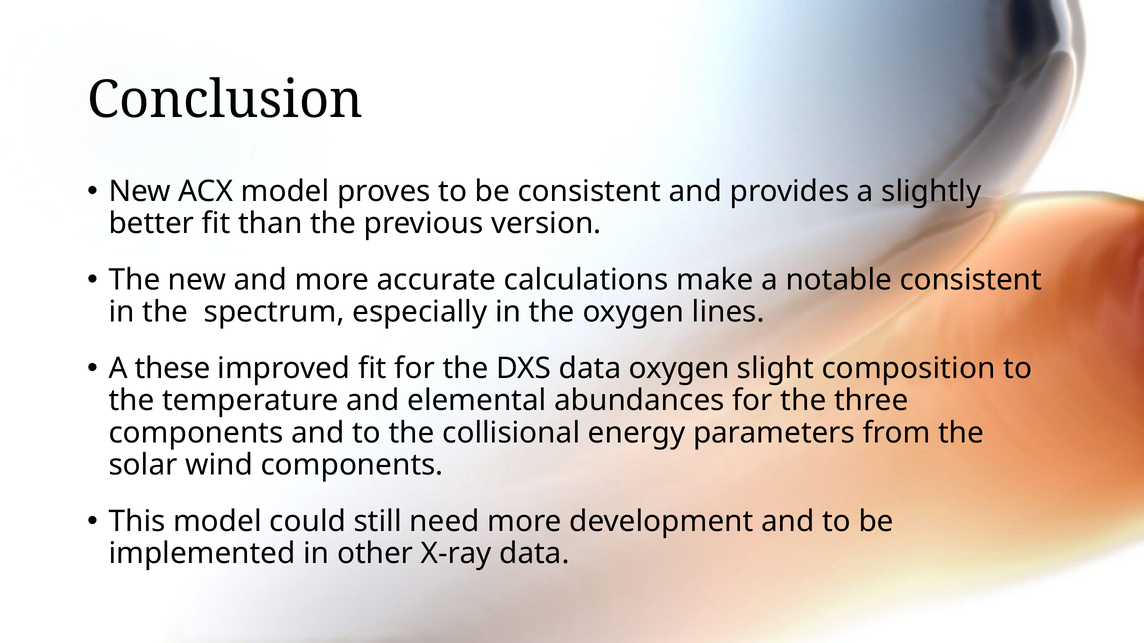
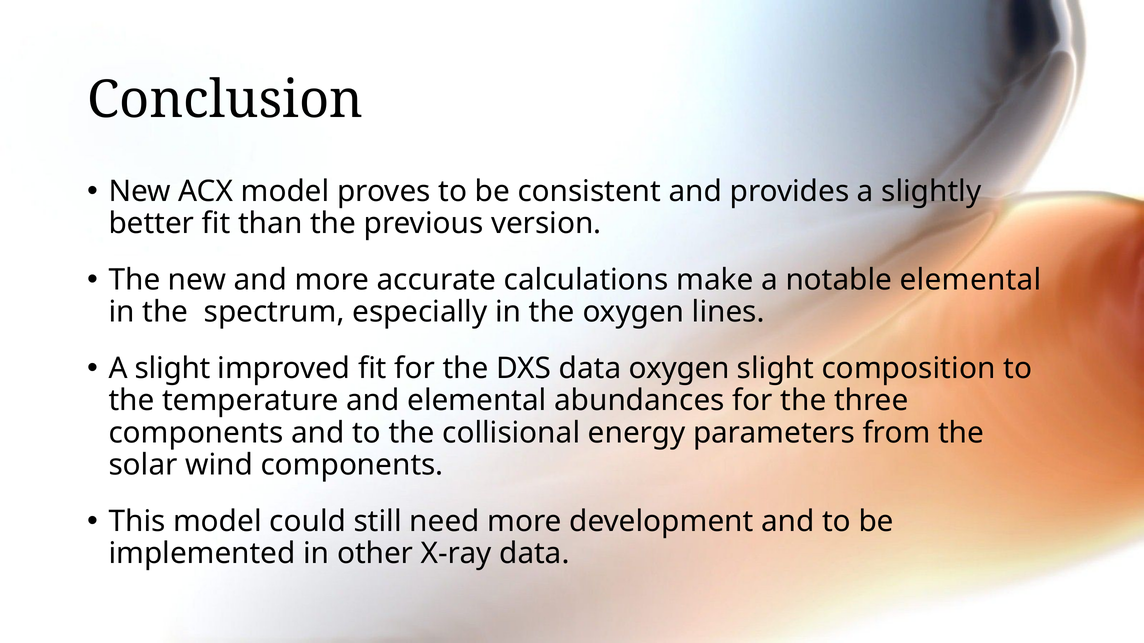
notable consistent: consistent -> elemental (971, 280)
A these: these -> slight (173, 369)
